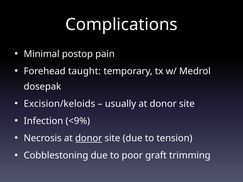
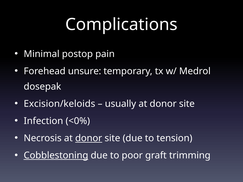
taught: taught -> unsure (85, 71)
<9%: <9% -> <0% (78, 121)
Cobblestoning underline: none -> present (56, 156)
